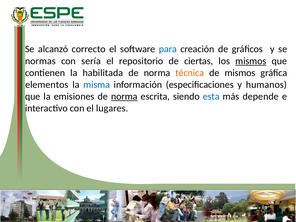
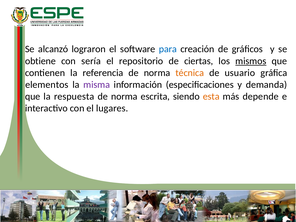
correcto: correcto -> lograron (89, 49)
normas: normas -> obtiene (40, 61)
habilitada: habilitada -> referencia (103, 73)
de mismos: mismos -> usuario (240, 73)
misma colour: blue -> purple (97, 85)
humanos: humanos -> demanda (266, 85)
emisiones: emisiones -> respuesta (74, 96)
norma underline: present -> none (124, 96)
esta colour: blue -> orange (211, 96)
